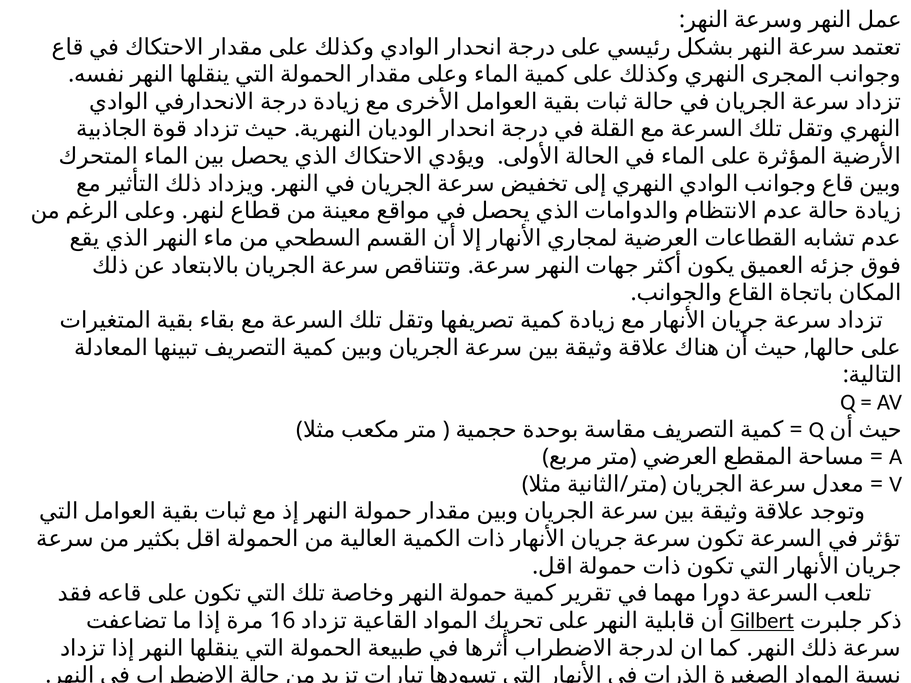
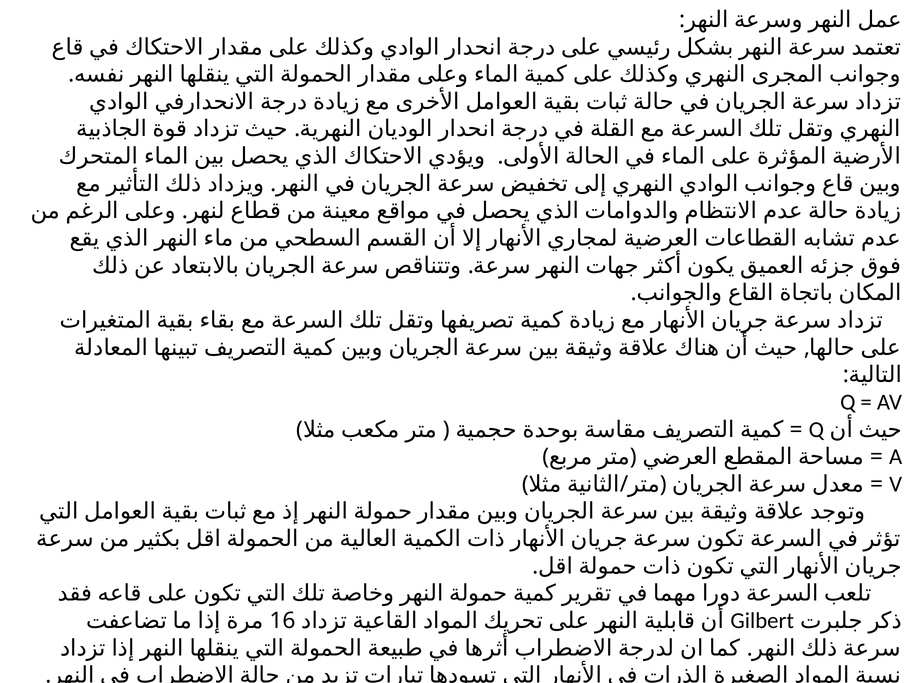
Gilbert underline: present -> none (762, 621)
